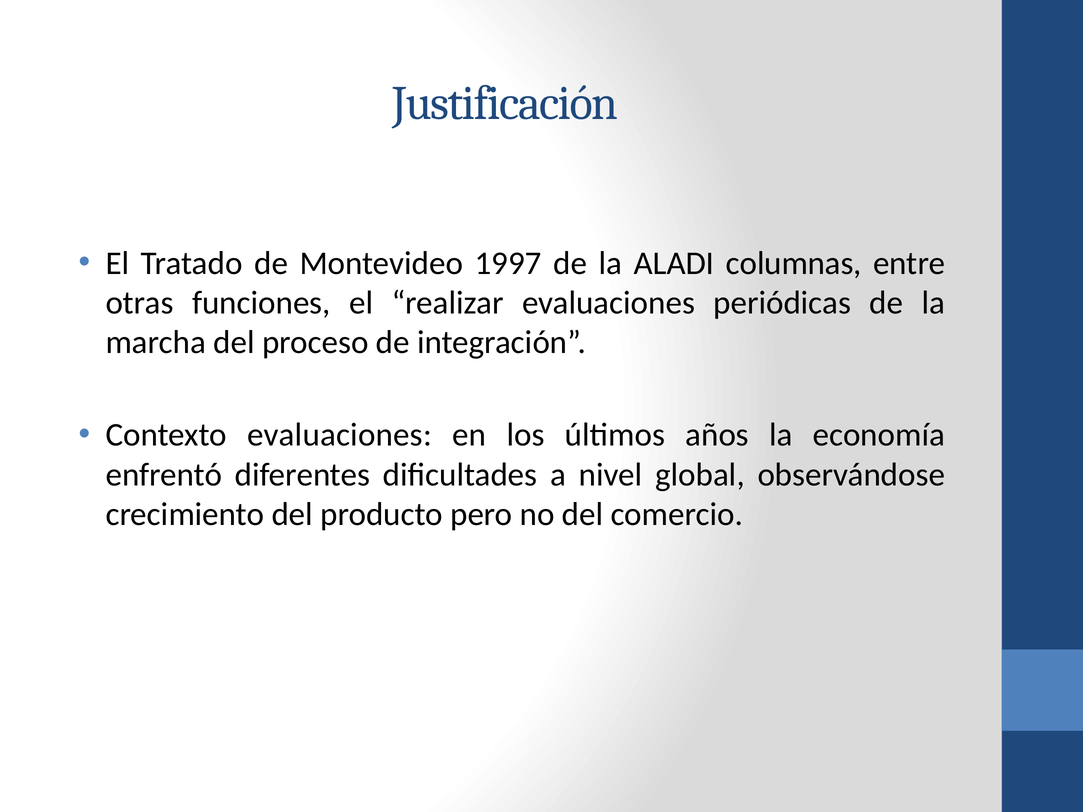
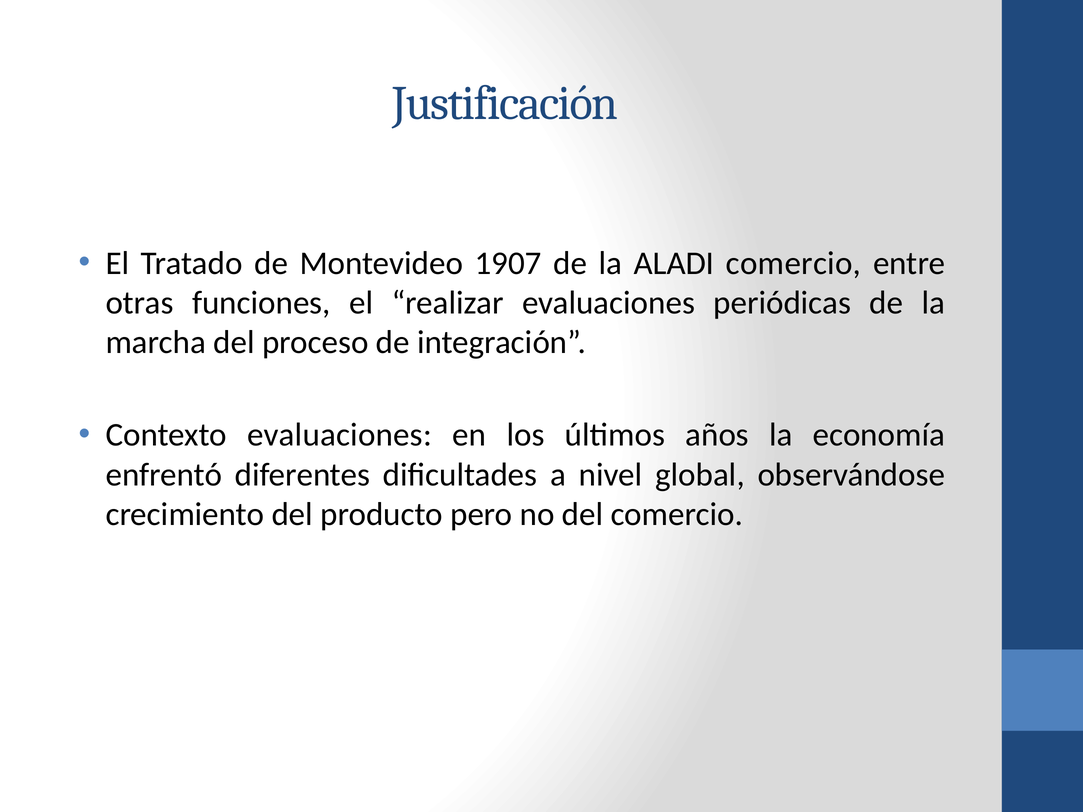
1997: 1997 -> 1907 (508, 263)
ALADI columnas: columnas -> comercio (794, 263)
